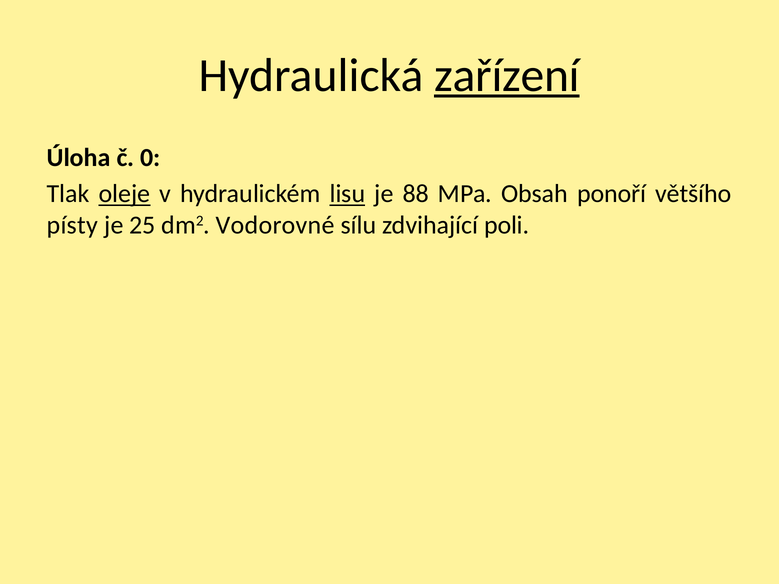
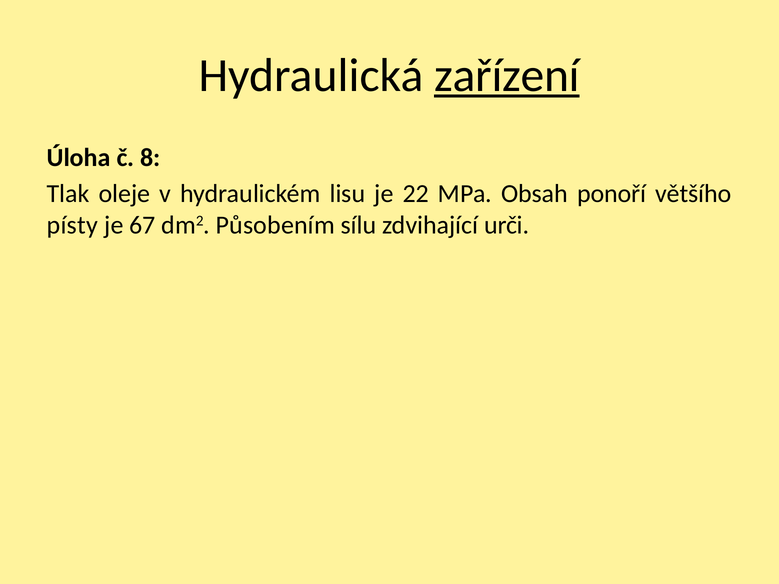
0: 0 -> 8 (150, 158)
oleje underline: present -> none (124, 194)
lisu underline: present -> none (347, 194)
88: 88 -> 22 (416, 194)
25: 25 -> 67 (142, 225)
Vodorovné: Vodorovné -> Působením (275, 225)
poli: poli -> urči (507, 225)
